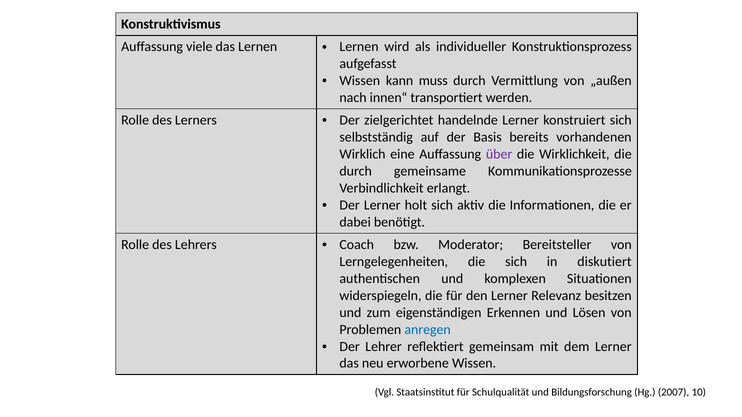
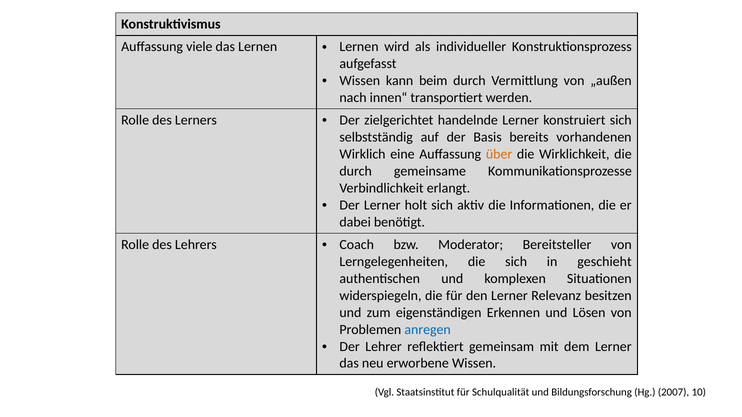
muss: muss -> beim (433, 81)
über colour: purple -> orange (499, 154)
diskutiert: diskutiert -> geschieht (604, 262)
